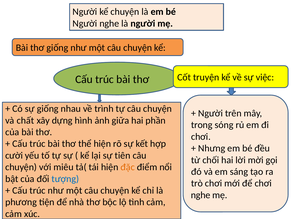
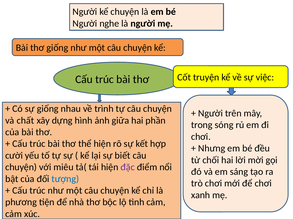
tiên: tiên -> biết (123, 156)
đặc colour: orange -> purple (128, 168)
nghe: nghe -> xanh (201, 196)
